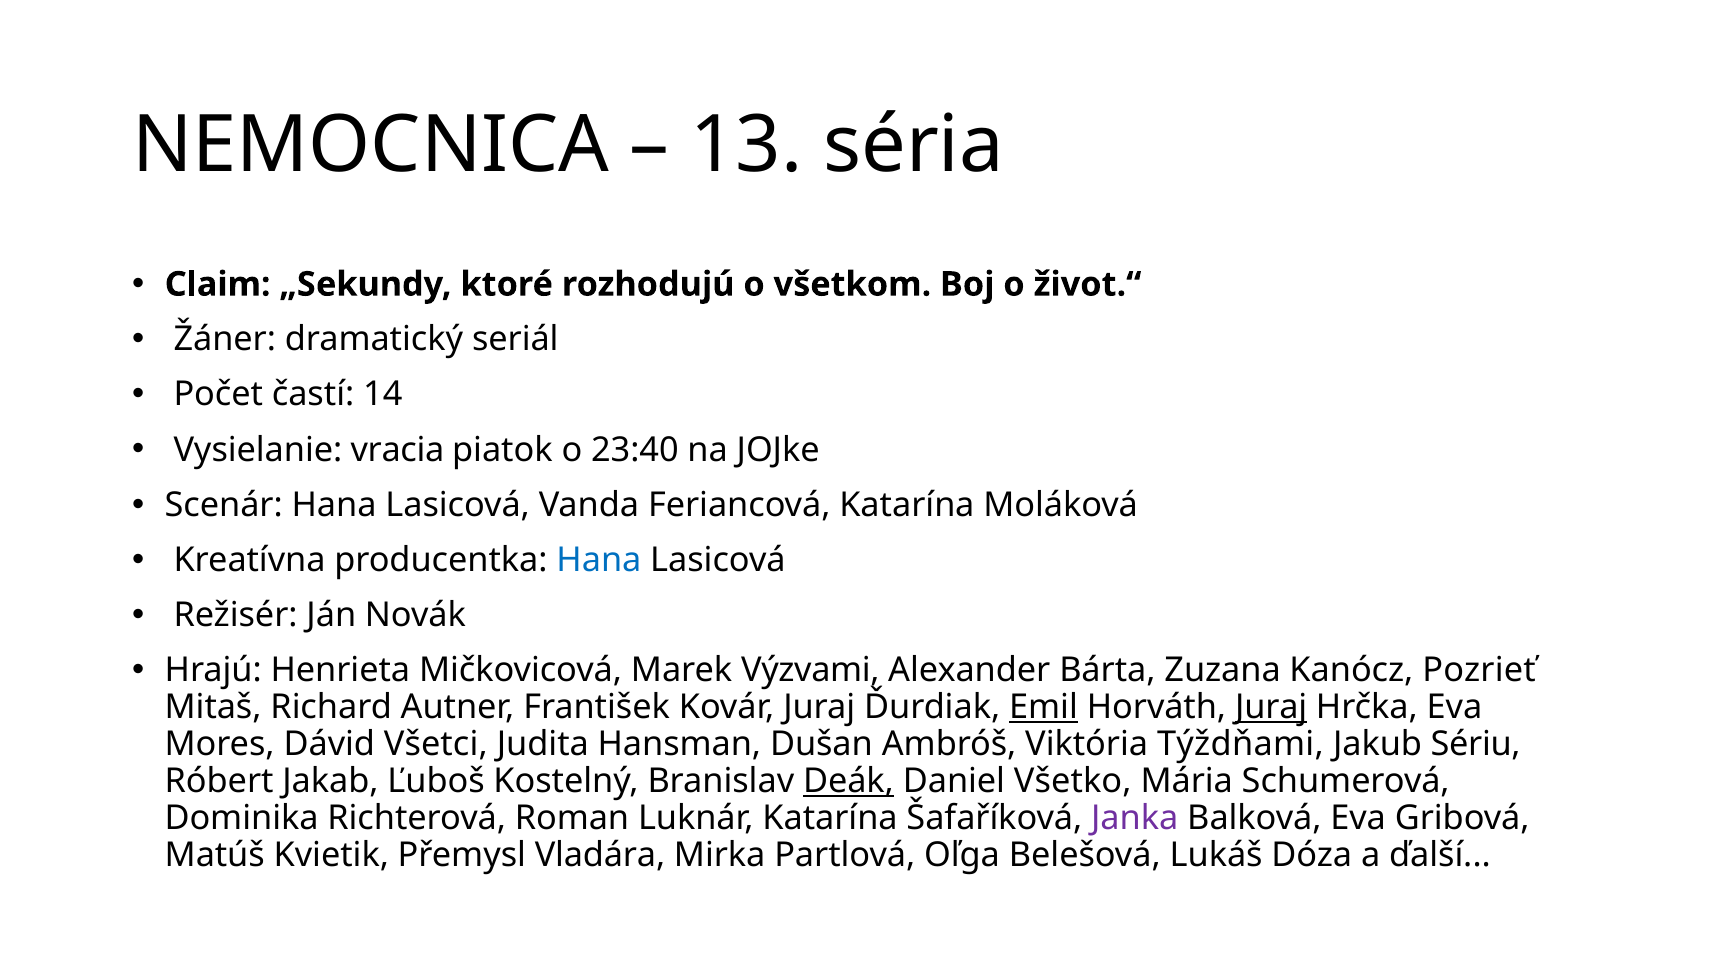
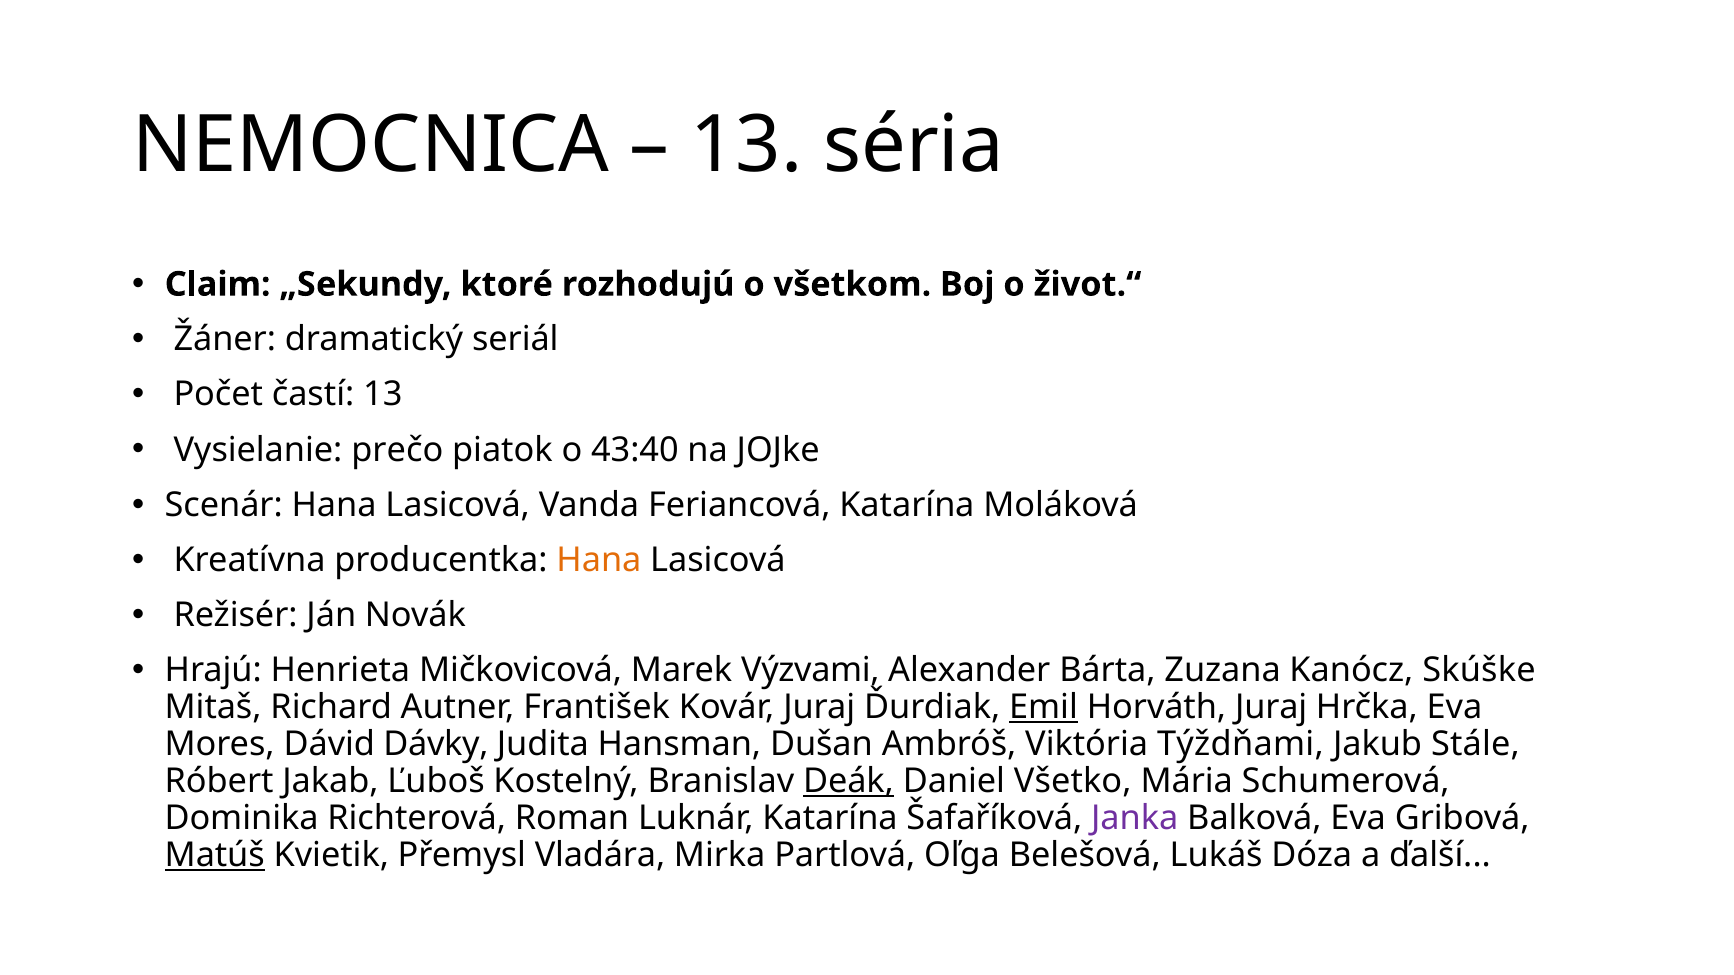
častí 14: 14 -> 13 (383, 395)
vracia: vracia -> prečo (397, 450)
23:40: 23:40 -> 43:40 (635, 450)
Hana colour: blue -> orange (599, 560)
Pozrieť: Pozrieť -> Skúške (1479, 670)
Juraj underline: present -> none (1271, 708)
Všetci: Všetci -> Dávky (436, 745)
Sériu: Sériu -> Stále (1475, 745)
Matúš underline: none -> present (215, 856)
